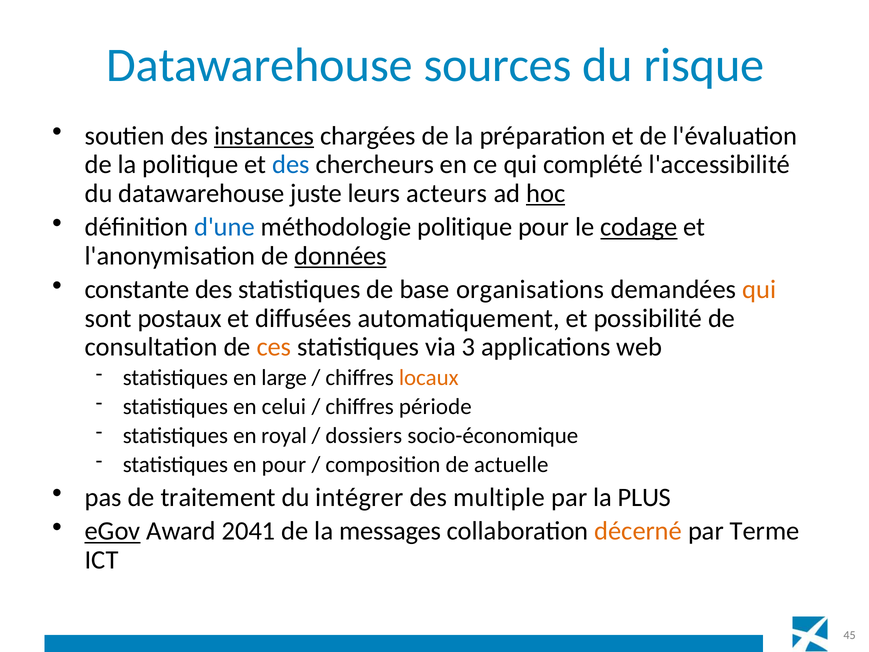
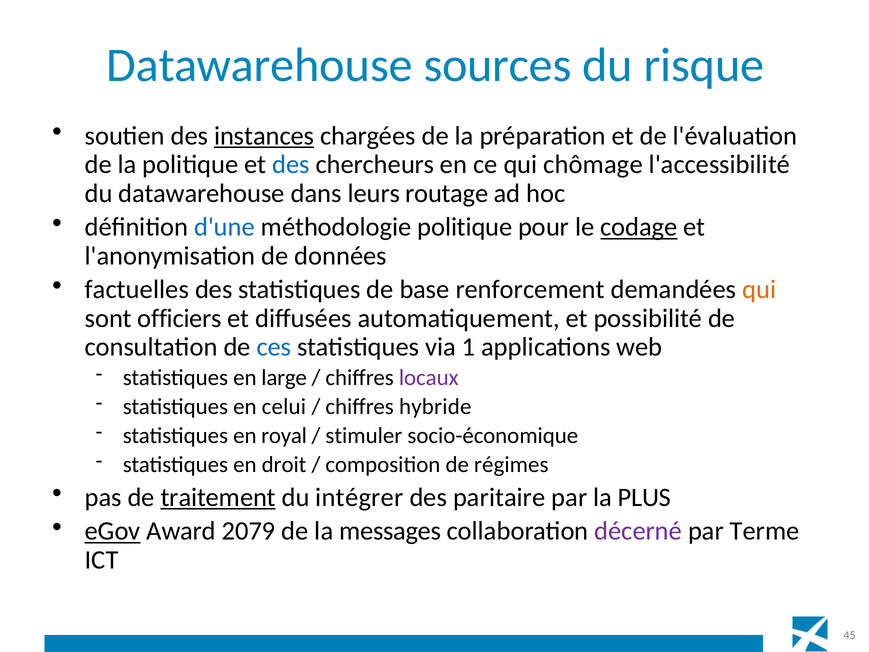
complété: complété -> chômage (593, 165)
juste: juste -> dans (316, 193)
acteurs: acteurs -> routage (447, 193)
hoc underline: present -> none (546, 193)
données underline: present -> none (341, 256)
constante: constante -> factuelles (137, 290)
organisations: organisations -> renforcement (530, 290)
postaux: postaux -> officiers (180, 318)
ces colour: orange -> blue (274, 347)
3: 3 -> 1 (469, 347)
locaux colour: orange -> purple (429, 377)
période: période -> hybride (435, 407)
dossiers: dossiers -> stimuler (364, 436)
en pour: pour -> droit (284, 465)
actuelle: actuelle -> régimes (511, 465)
traitement underline: none -> present (218, 497)
multiple: multiple -> paritaire (499, 497)
2041: 2041 -> 2079 (249, 531)
décerné colour: orange -> purple (638, 531)
